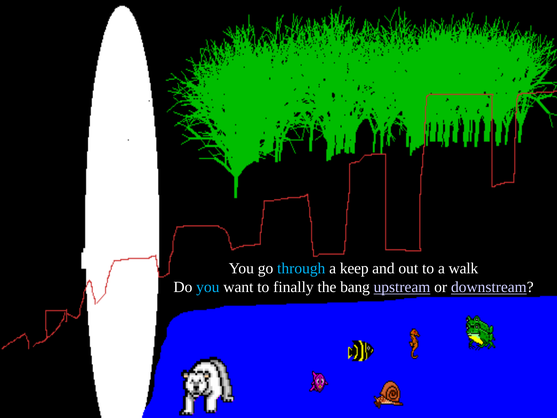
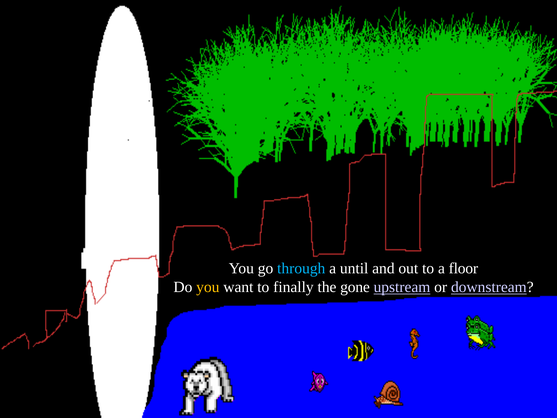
keep: keep -> until (354, 268)
walk: walk -> floor (463, 268)
you colour: light blue -> yellow (208, 287)
bang: bang -> gone (355, 287)
